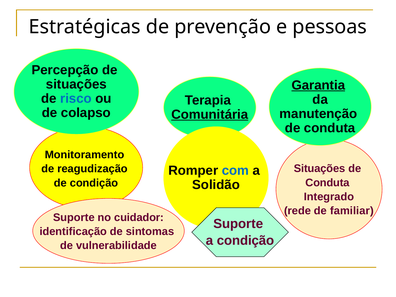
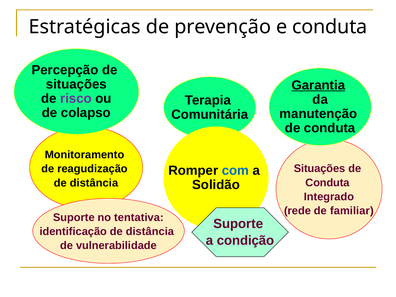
e pessoas: pessoas -> conduta (330, 27)
risco colour: blue -> purple (76, 99)
Comunitária underline: present -> none (210, 115)
condição: condição -> distância (94, 183)
cuidador: cuidador -> tentativa (139, 217)
identificação de sintomas: sintomas -> distância (150, 232)
